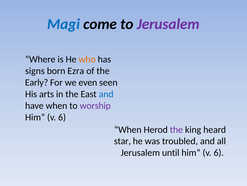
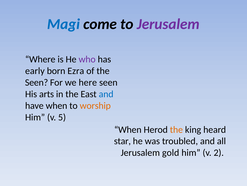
who colour: orange -> purple (87, 59)
signs: signs -> early (35, 71)
Early: Early -> Seen (37, 82)
even: even -> here (88, 82)
worship colour: purple -> orange (95, 105)
6: 6 -> 5 (62, 117)
the colour: purple -> orange (176, 129)
until: until -> gold (171, 152)
6: 6 -> 2 (219, 152)
